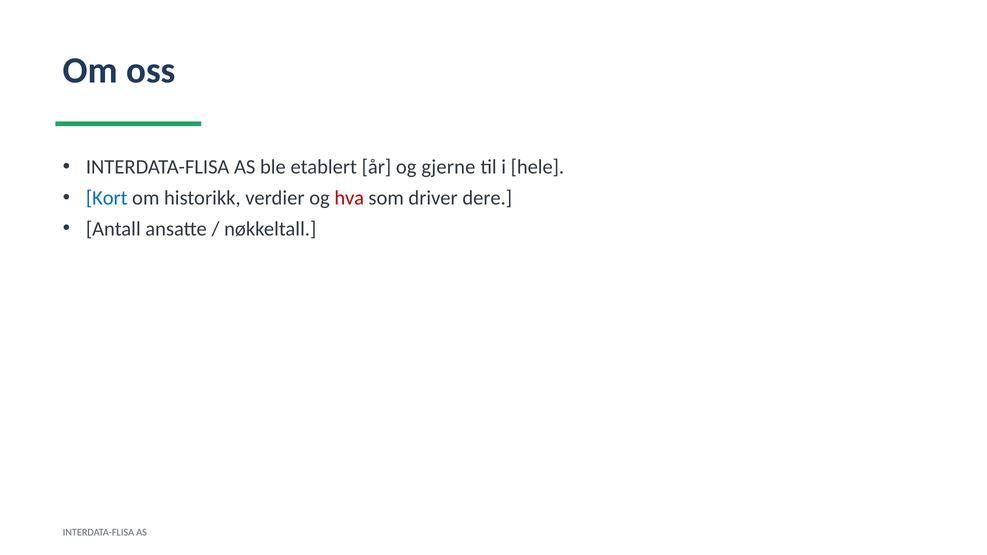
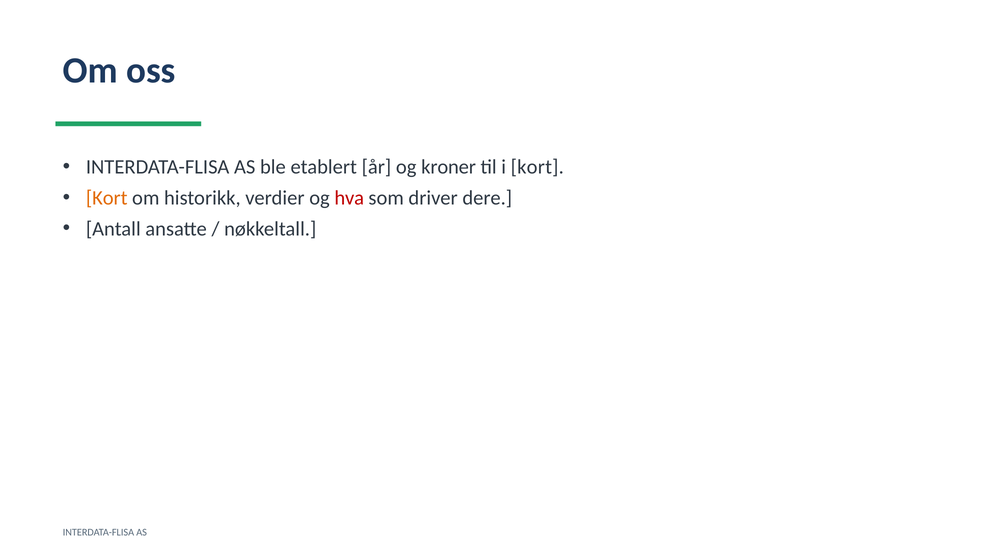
gjerne: gjerne -> kroner (449, 167)
i hele: hele -> kort (537, 167)
Kort colour: blue -> orange (107, 198)
